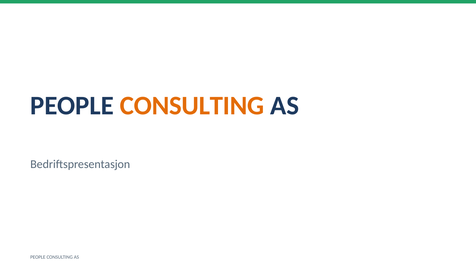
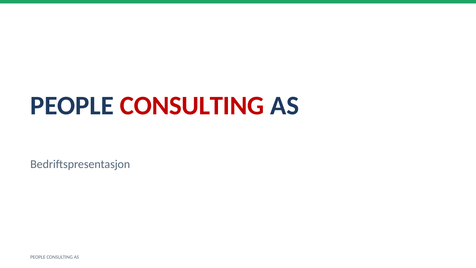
CONSULTING colour: orange -> red (192, 106)
